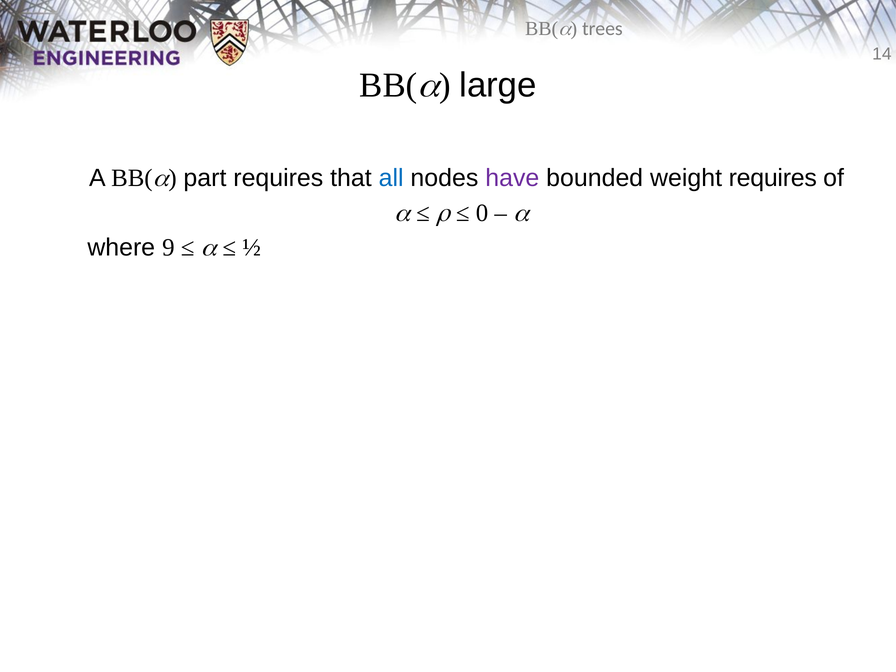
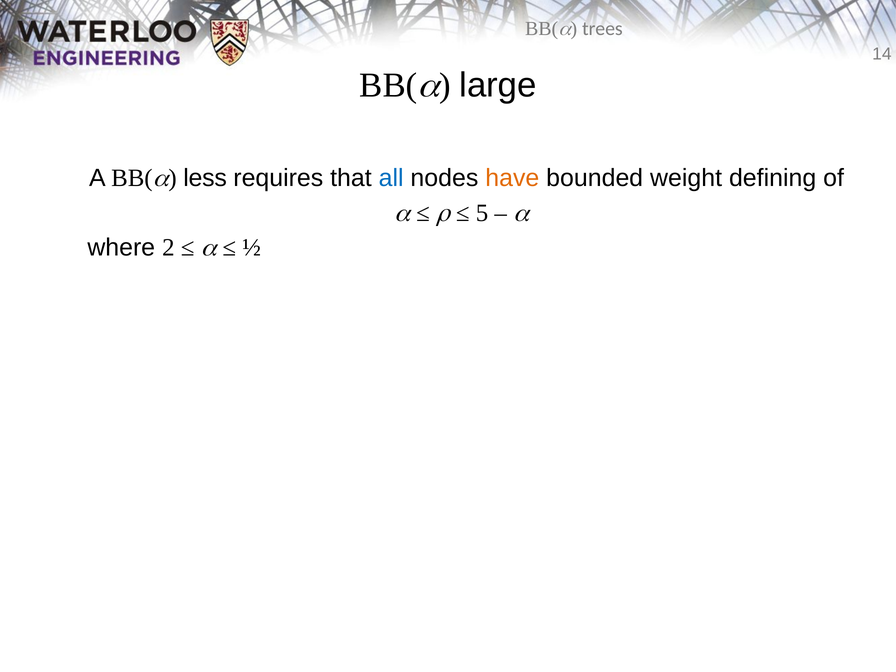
part: part -> less (205, 178)
have colour: purple -> orange (512, 178)
weight requires: requires -> defining (773, 178)
0: 0 -> 5 (482, 213)
9: 9 -> 2 (168, 248)
